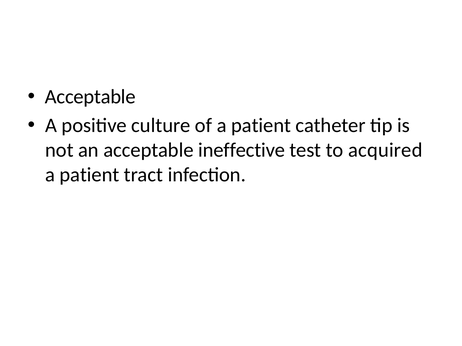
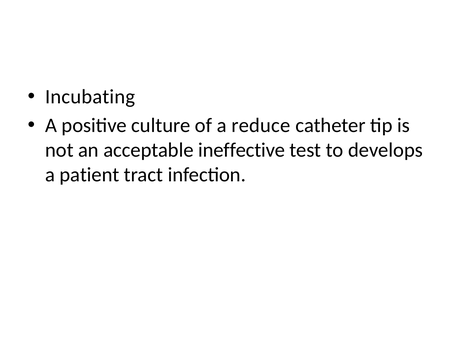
Acceptable: Acceptable -> Incubating (90, 97)
of a patient: patient -> reduce (261, 126)
acquired: acquired -> develops (385, 150)
